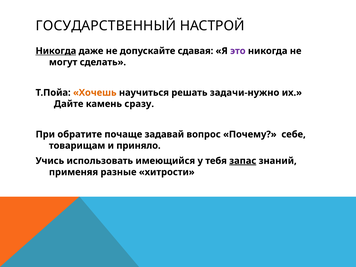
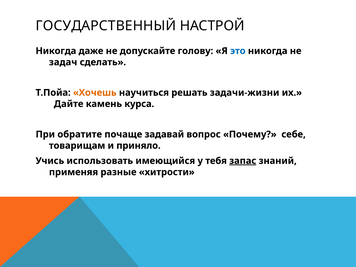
Никогда underline: present -> none (56, 51)
сдавая: сдавая -> голову (195, 51)
это colour: purple -> blue (238, 51)
могут: могут -> задач (63, 62)
задачи-нужно: задачи-нужно -> задачи-жизни (245, 93)
сразу: сразу -> курса (139, 104)
